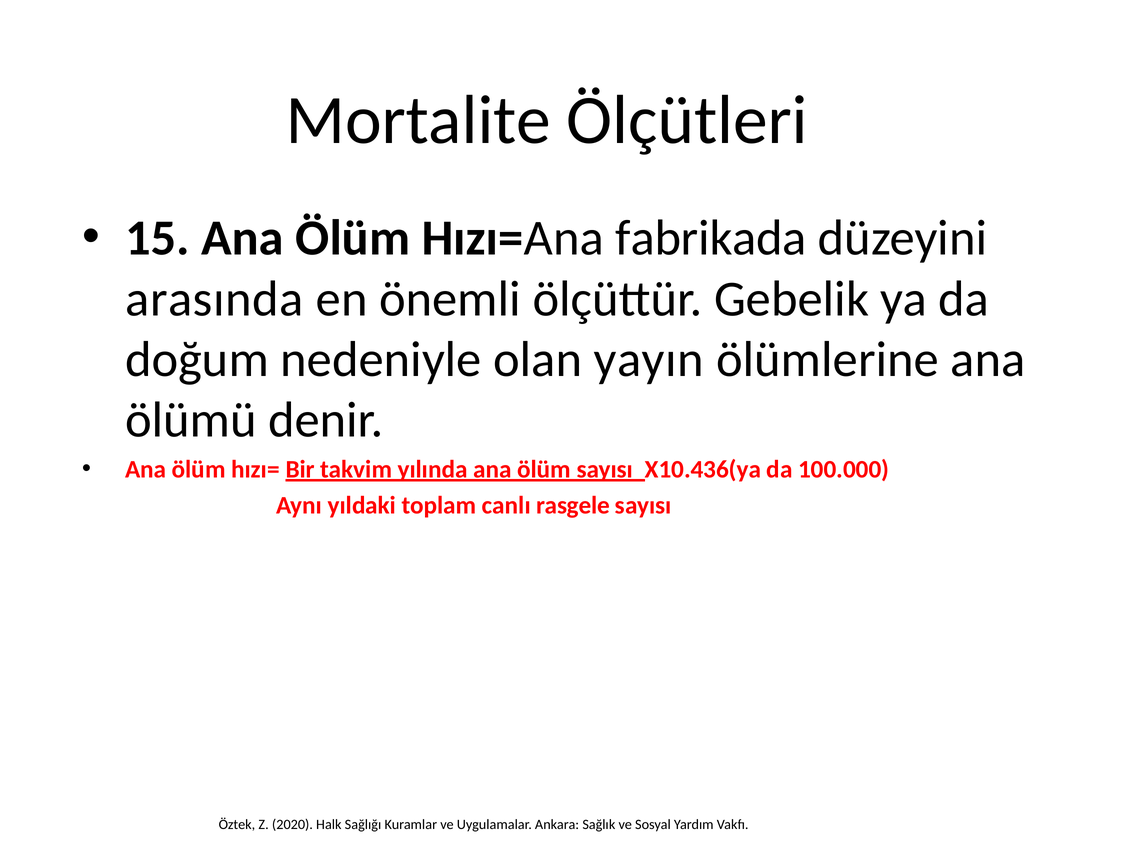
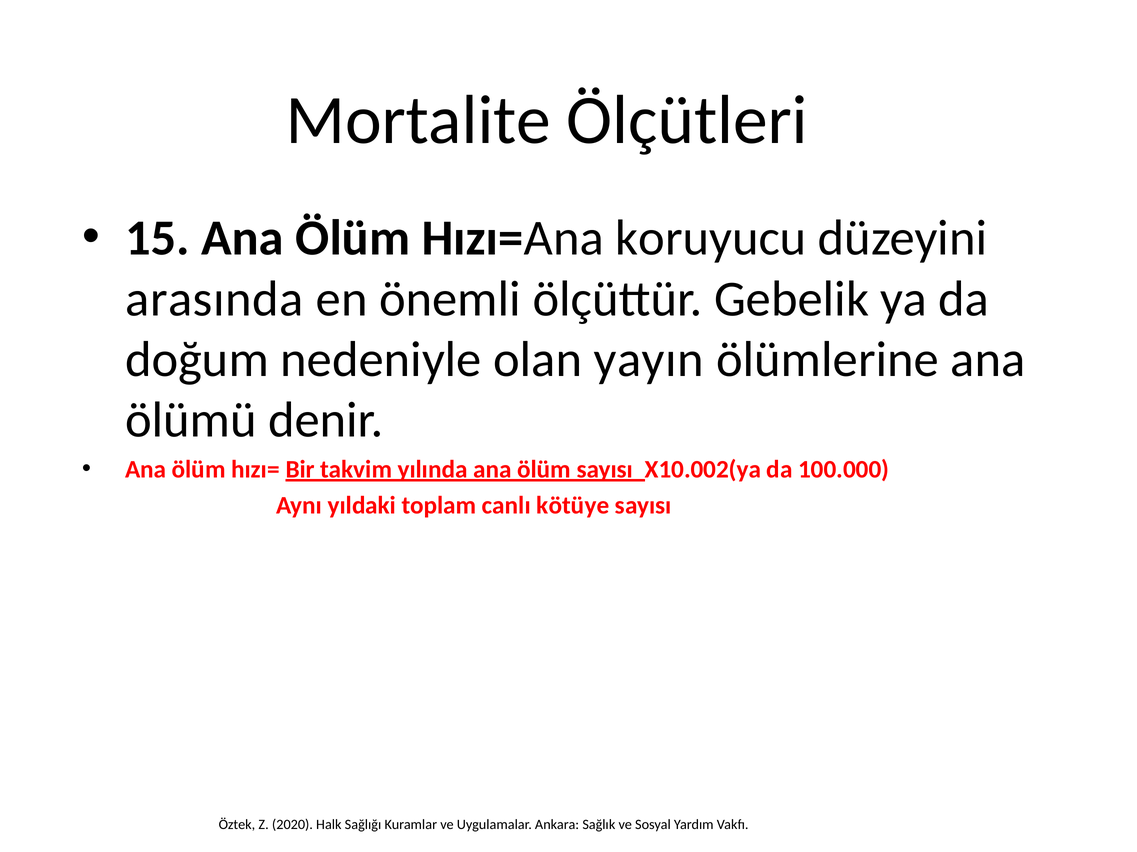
fabrikada: fabrikada -> koruyucu (711, 239)
X10.436(ya: X10.436(ya -> X10.002(ya (703, 470)
rasgele: rasgele -> kötüye (573, 506)
